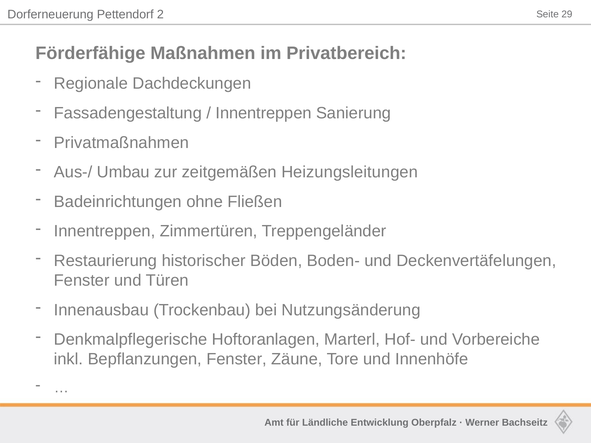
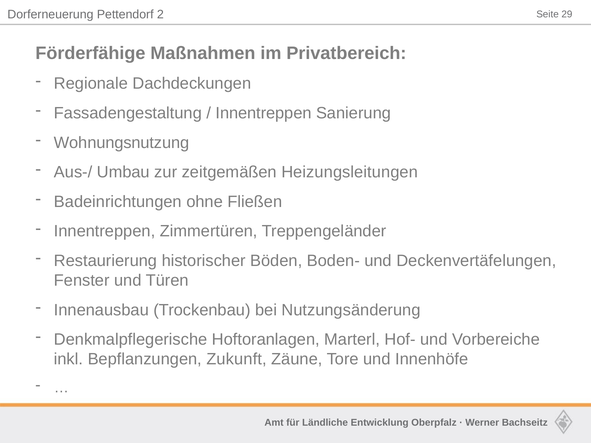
Privatmaßnahmen: Privatmaßnahmen -> Wohnungsnutzung (122, 143)
Bepflanzungen Fenster: Fenster -> Zukunft (237, 359)
